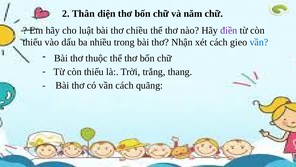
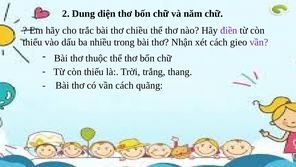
Thân: Thân -> Dung (83, 14)
luật: luật -> trắc (86, 30)
vần colour: blue -> purple (259, 42)
